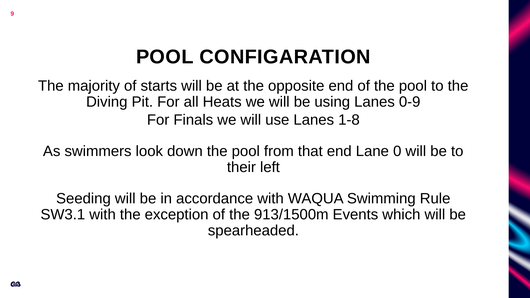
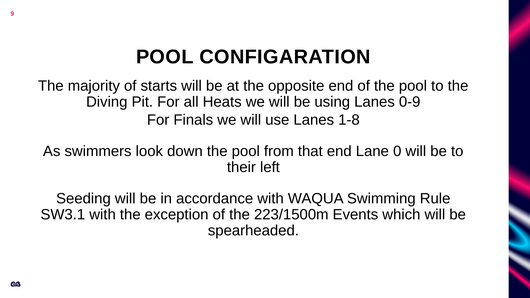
913/1500m: 913/1500m -> 223/1500m (291, 215)
